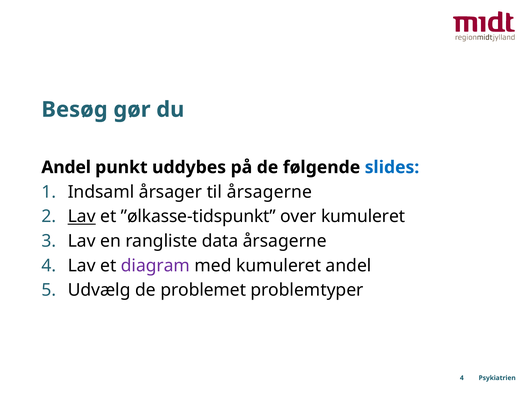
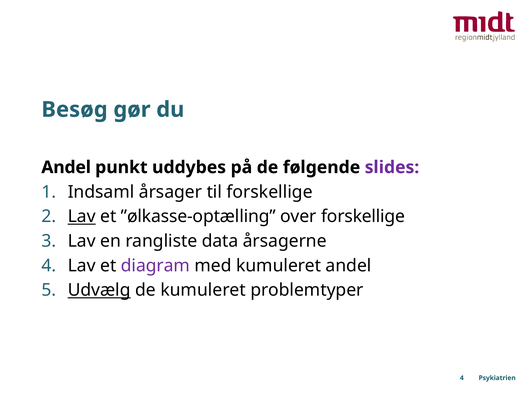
slides colour: blue -> purple (392, 167)
til årsagerne: årsagerne -> forskellige (270, 192)
”ølkasse-tidspunkt: ”ølkasse-tidspunkt -> ”ølkasse-optælling (198, 216)
over kumuleret: kumuleret -> forskellige (363, 216)
Udvælg underline: none -> present (99, 290)
de problemet: problemet -> kumuleret (203, 290)
